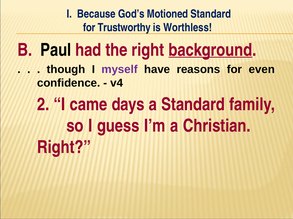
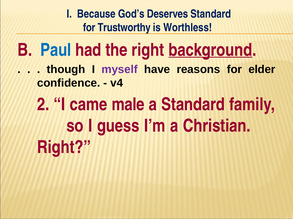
Motioned: Motioned -> Deserves (168, 14)
Paul colour: black -> blue (56, 50)
even: even -> elder (262, 70)
days: days -> male (128, 105)
